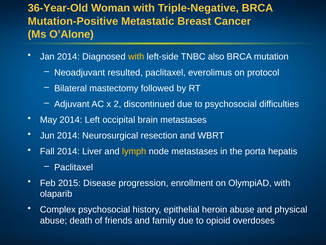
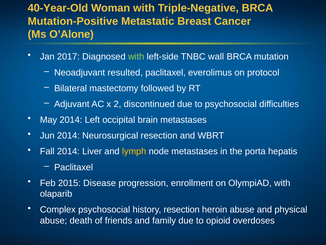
36-Year-Old: 36-Year-Old -> 40-Year-Old (58, 8)
Jan 2014: 2014 -> 2017 (68, 57)
with colour: yellow -> light green (136, 57)
also: also -> wall (216, 57)
history epithelial: epithelial -> resection (182, 209)
